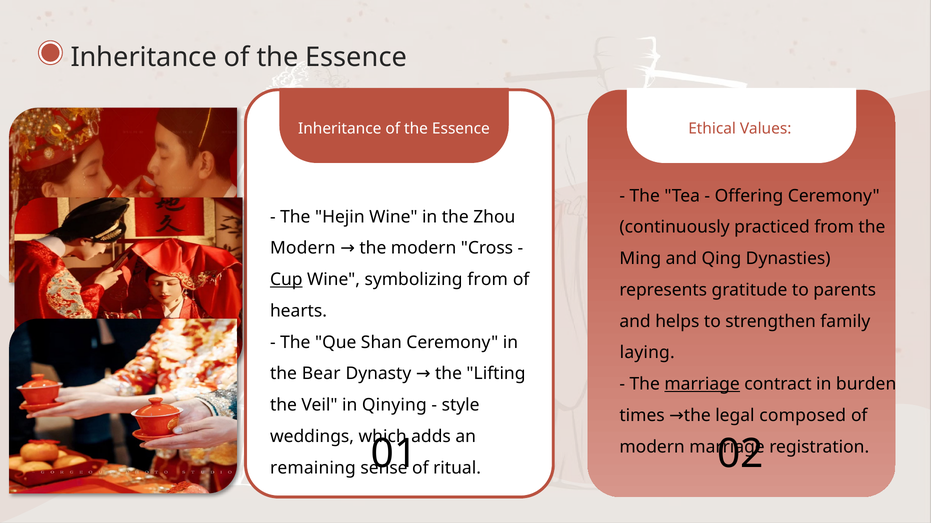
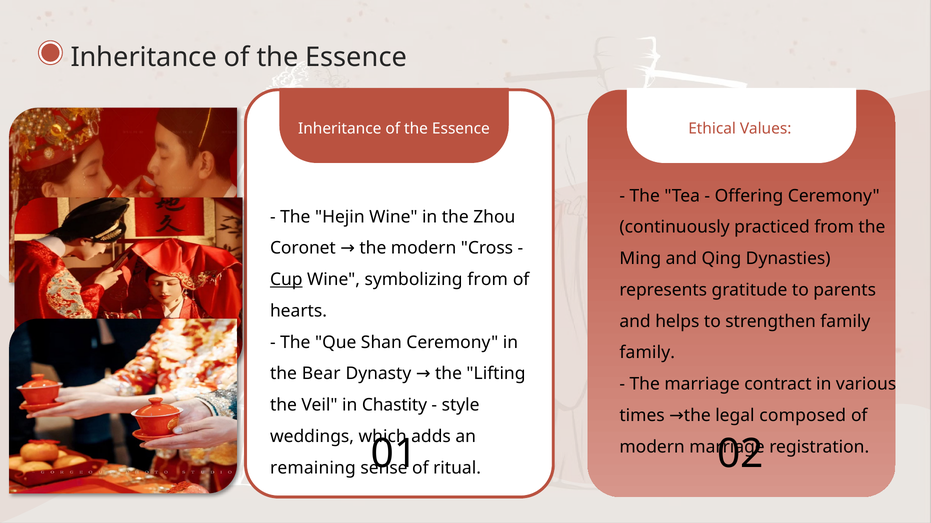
Modern: Modern -> Coronet (303, 249)
laying: laying -> family (647, 353)
marriage underline: present -> none (702, 385)
burden: burden -> various (866, 385)
Qinying: Qinying -> Chastity (394, 406)
